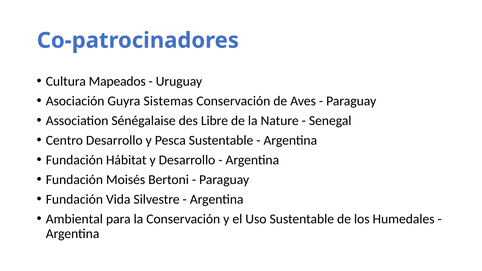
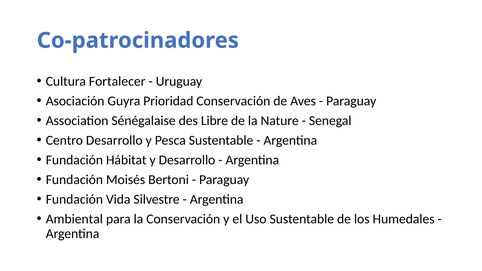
Mapeados: Mapeados -> Fortalecer (117, 81)
Sistemas: Sistemas -> Prioridad (168, 101)
